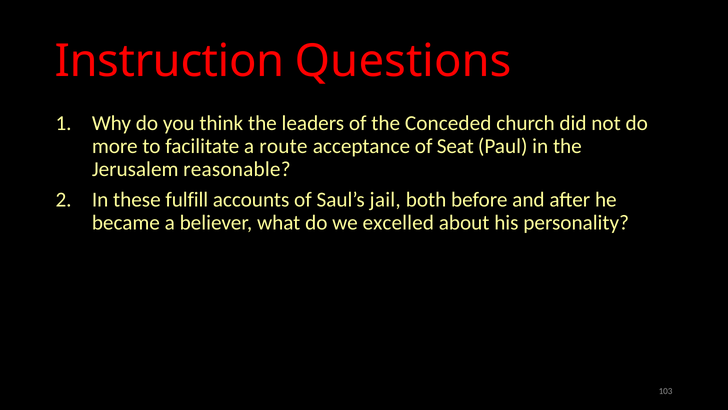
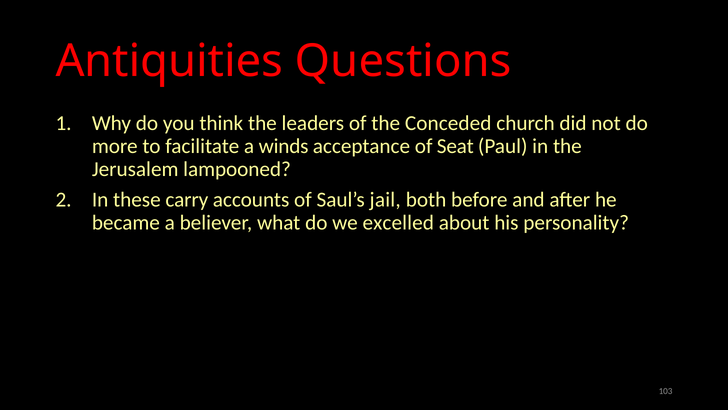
Instruction: Instruction -> Antiquities (169, 61)
route: route -> winds (284, 146)
reasonable: reasonable -> lampooned (237, 169)
fulfill: fulfill -> carry (187, 199)
